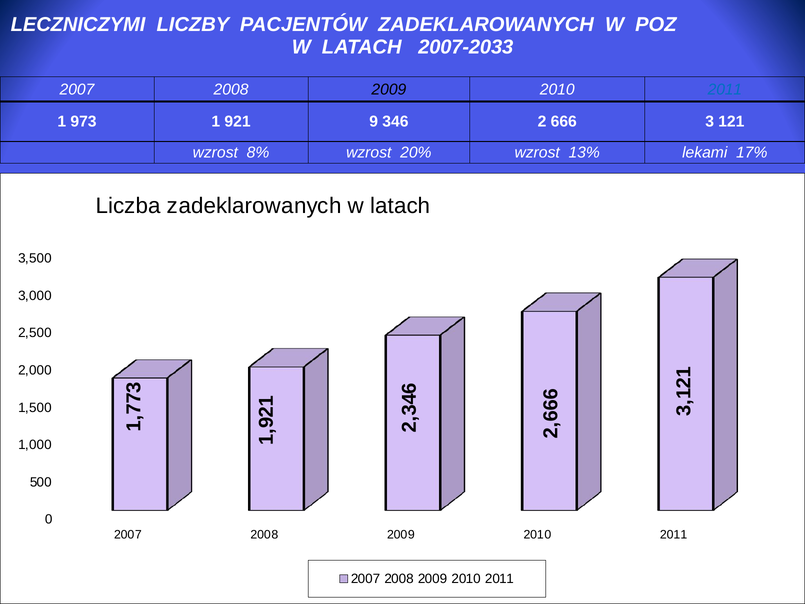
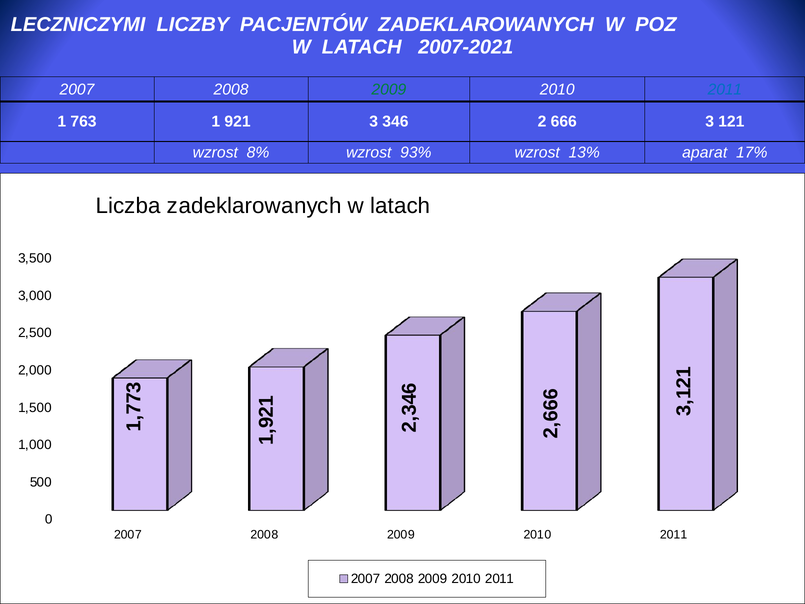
2007-2033: 2007-2033 -> 2007-2021 (466, 47)
2009 colour: black -> green (389, 89)
973: 973 -> 763 (83, 122)
921 9: 9 -> 3 (374, 122)
20%: 20% -> 93% (416, 153)
lekami: lekami -> aparat (705, 153)
